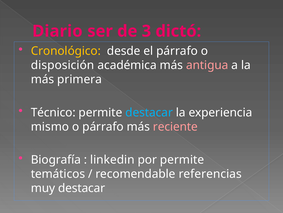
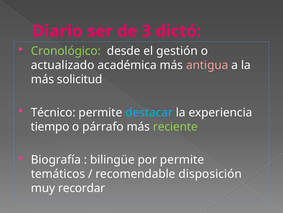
Cronológico colour: yellow -> light green (66, 51)
el párrafo: párrafo -> gestión (177, 51)
disposición: disposición -> actualizado (63, 65)
primera: primera -> solicitud (80, 79)
mismo: mismo -> tiempo (50, 126)
reciente colour: pink -> light green (175, 126)
linkedin: linkedin -> bilingüe (112, 159)
referencias: referencias -> disposición (210, 173)
muy destacar: destacar -> recordar (82, 188)
